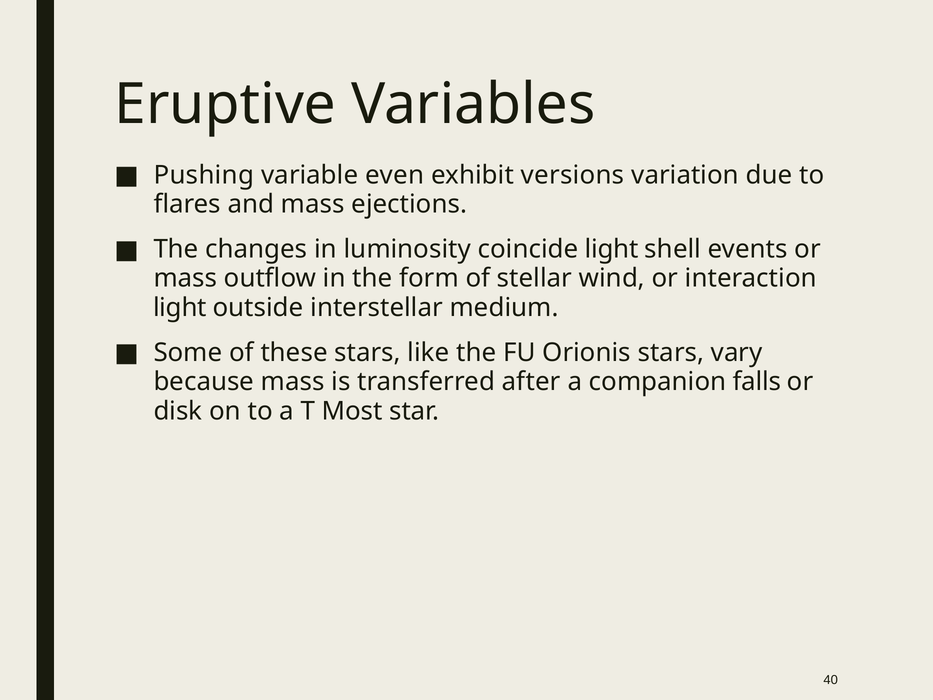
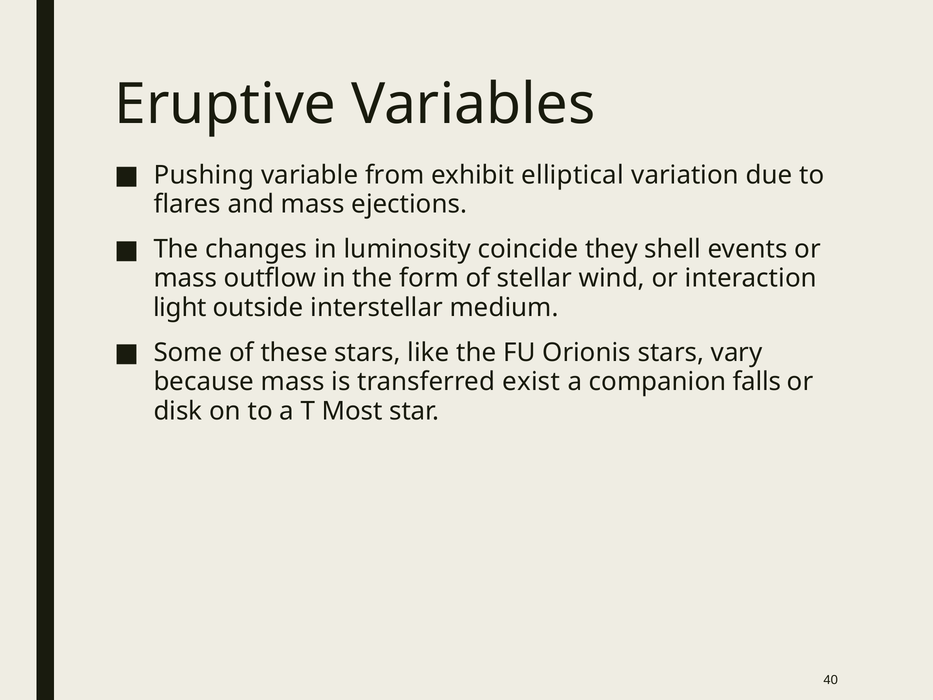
even: even -> from (395, 175)
versions: versions -> elliptical (573, 175)
coincide light: light -> they (612, 249)
after: after -> exist (531, 382)
